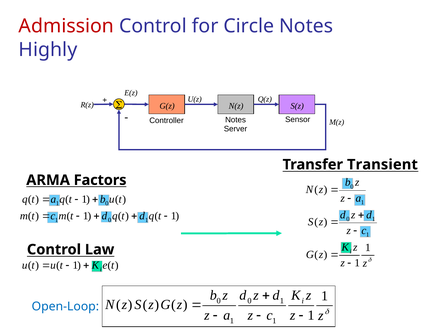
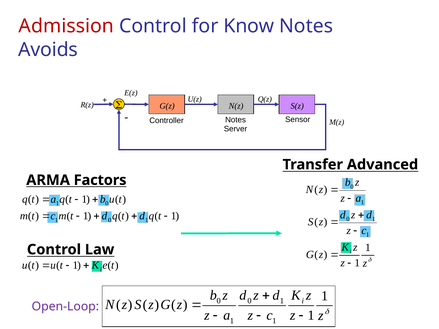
Circle: Circle -> Know (249, 26)
Highly: Highly -> Avoids (48, 50)
Transient: Transient -> Advanced (383, 165)
Open-Loop colour: blue -> purple (65, 307)
